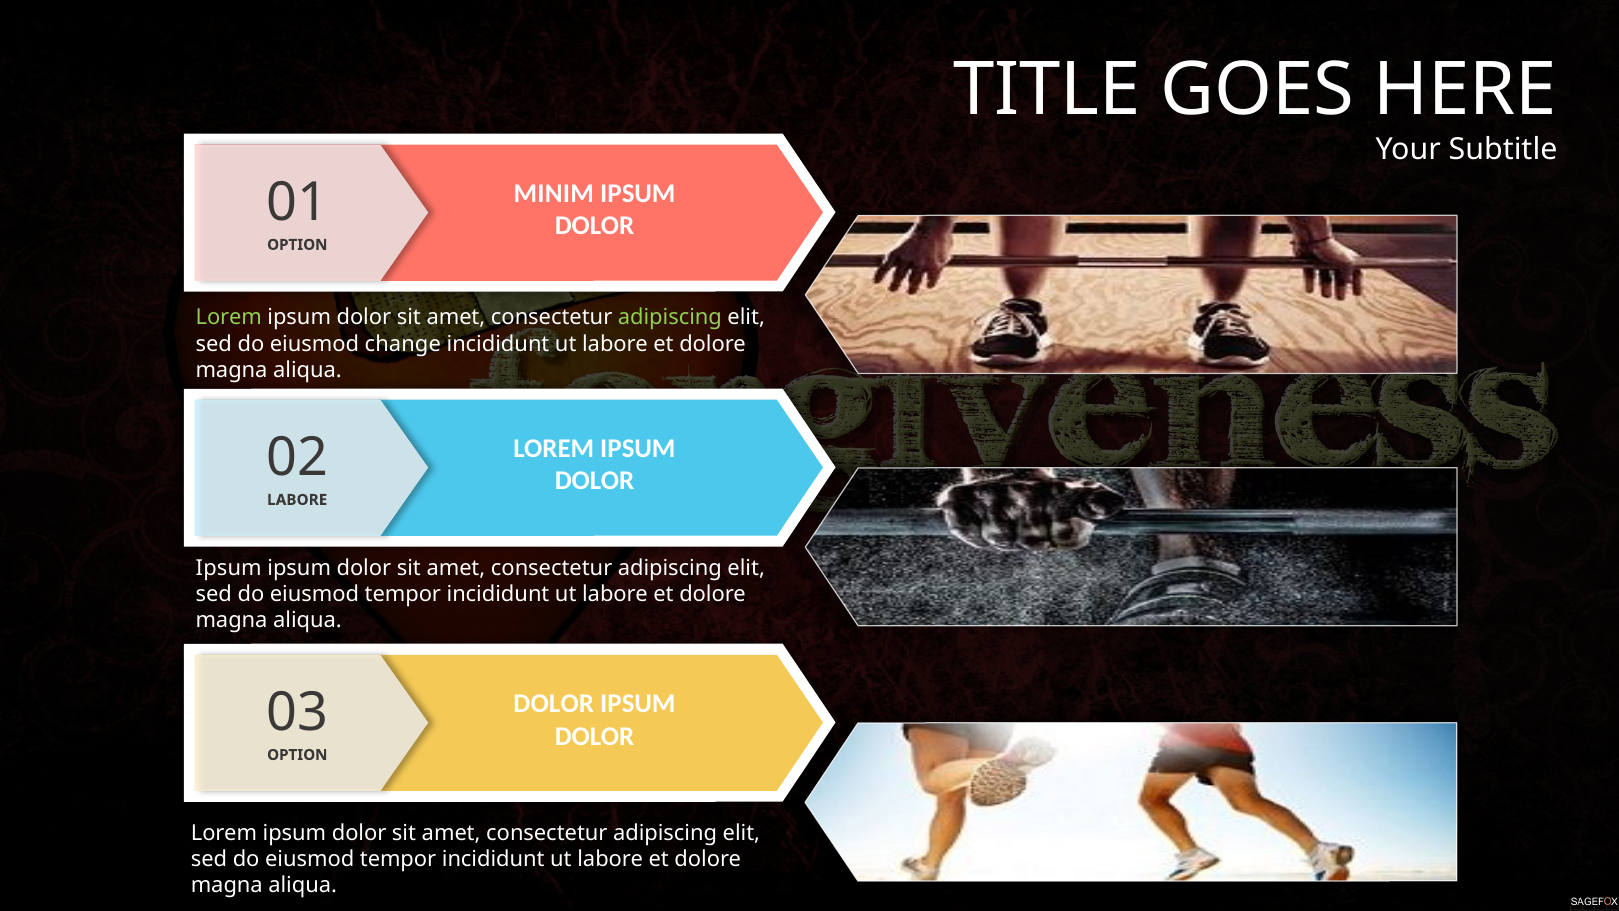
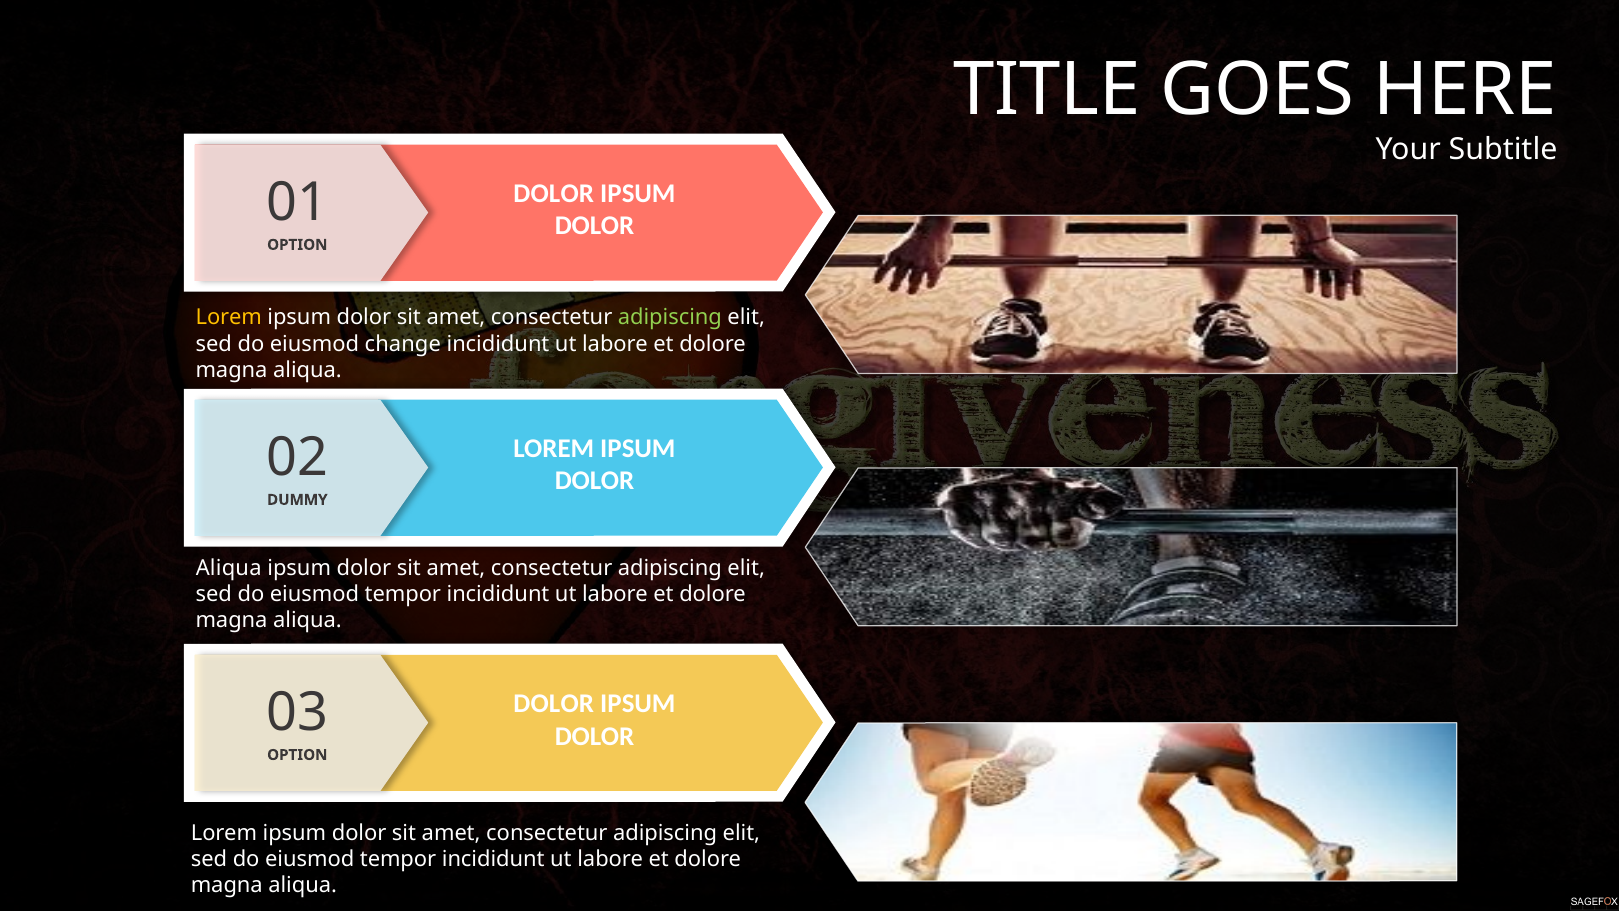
MINIM: MINIM -> DOLOR (554, 194)
Lorem colour: light green -> yellow (229, 317)
LABORE: LABORE -> DUMMY (297, 500)
Ipsum: Ipsum -> Aliqua (229, 568)
